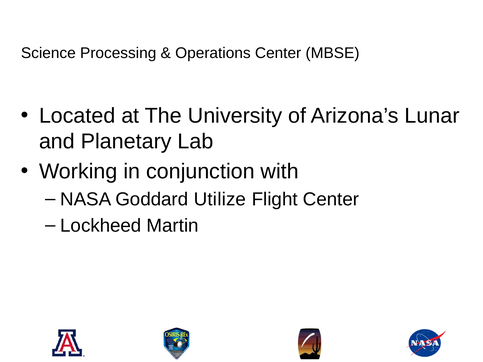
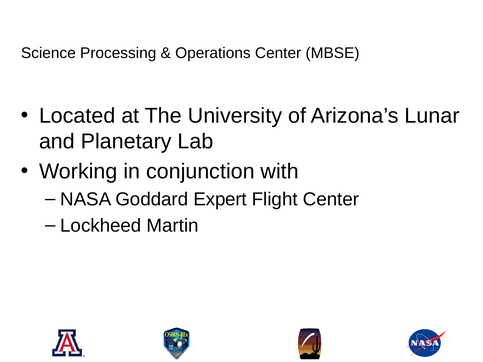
Utilize: Utilize -> Expert (220, 199)
